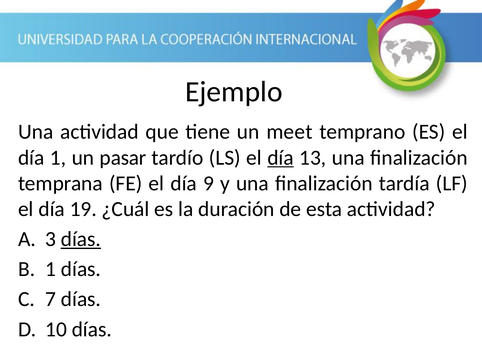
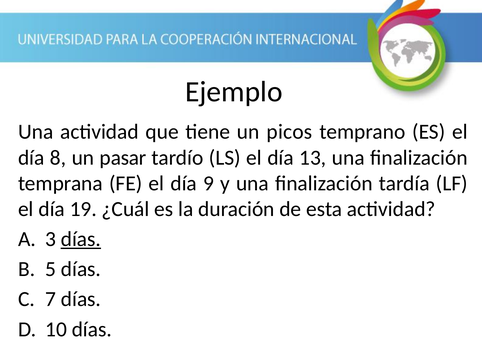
meet: meet -> picos (289, 132)
día 1: 1 -> 8 (58, 157)
día underline: present -> none (281, 157)
1: 1 -> 5 (51, 269)
